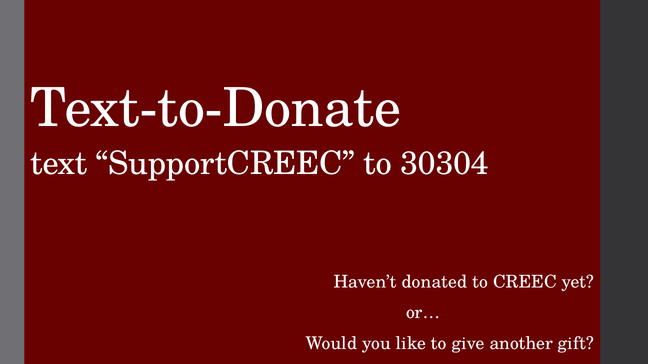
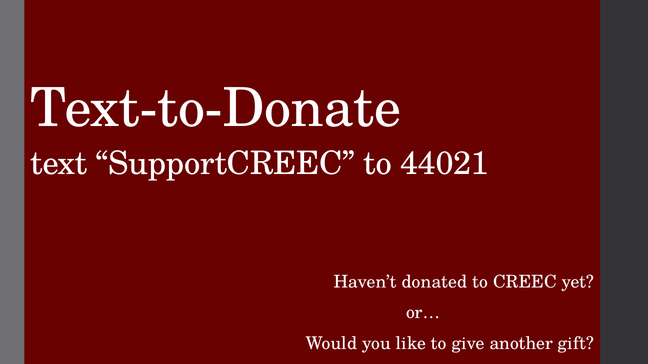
30304: 30304 -> 44021 (445, 164)
